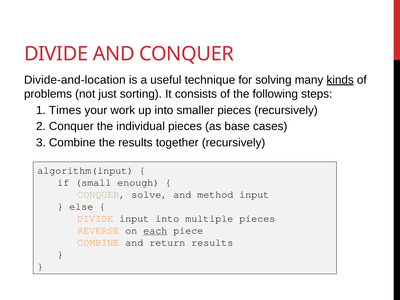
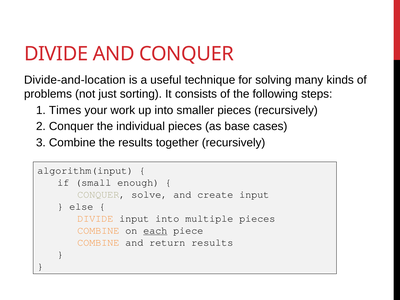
kinds underline: present -> none (340, 80)
method: method -> create (215, 195)
REVERSE: REVERSE -> COMBINE (98, 231)
